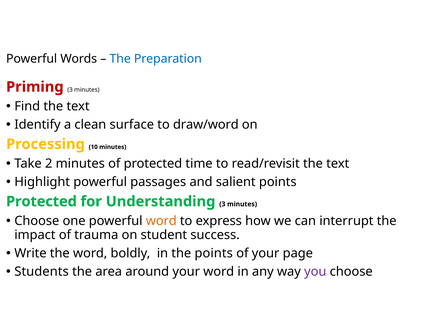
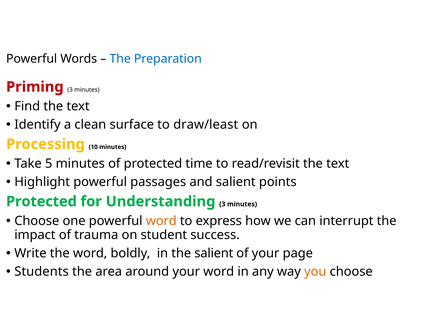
draw/word: draw/word -> draw/least (206, 125)
2: 2 -> 5 (49, 164)
the points: points -> salient (214, 253)
you colour: purple -> orange (315, 272)
